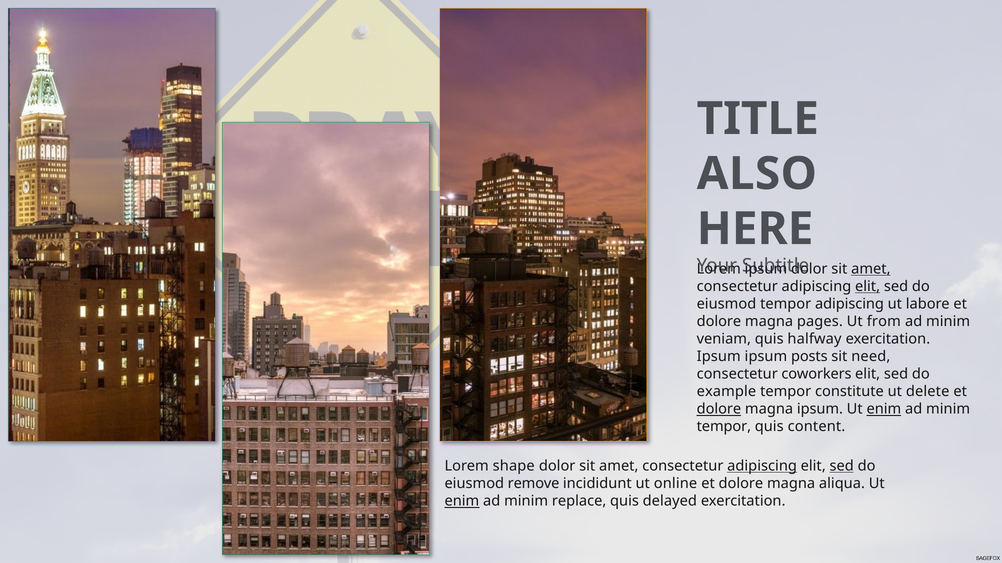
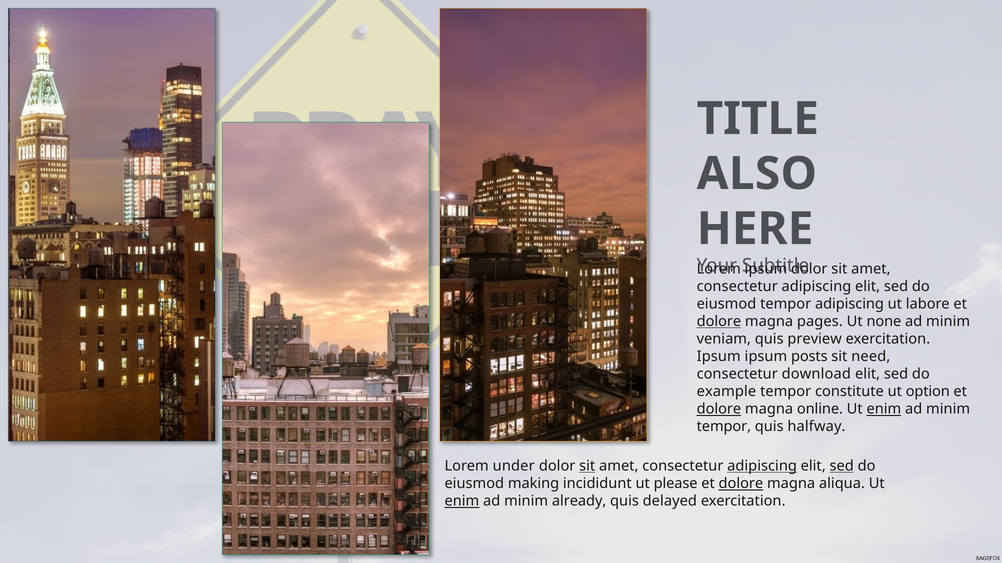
amet underline: present -> none (871, 269)
elit underline: present -> none (868, 287)
dolore underline: none -> present (719, 322)
from: from -> none (884, 322)
halfway: halfway -> preview (815, 339)
coworkers: coworkers -> download (816, 375)
delete: delete -> option (928, 392)
magna ipsum: ipsum -> online (820, 410)
content: content -> halfway (816, 427)
shape: shape -> under (514, 467)
sit underline: none -> present (587, 467)
remove: remove -> making (534, 484)
online: online -> please (676, 484)
dolore underline: none -> present (741, 484)
replace: replace -> already (579, 502)
